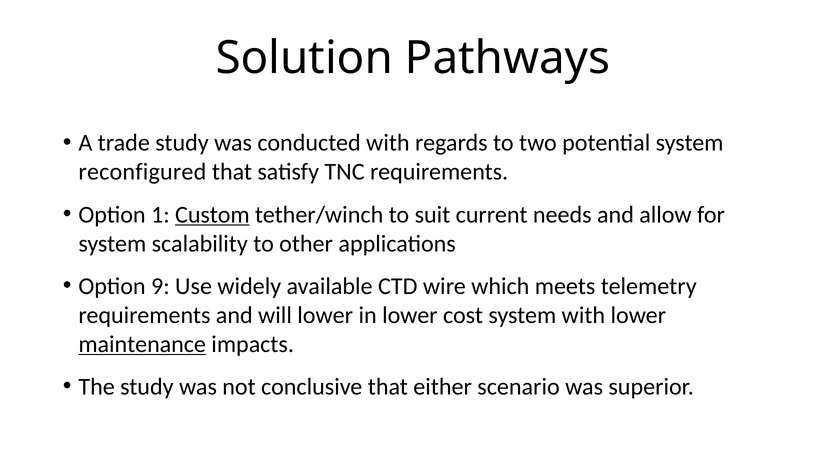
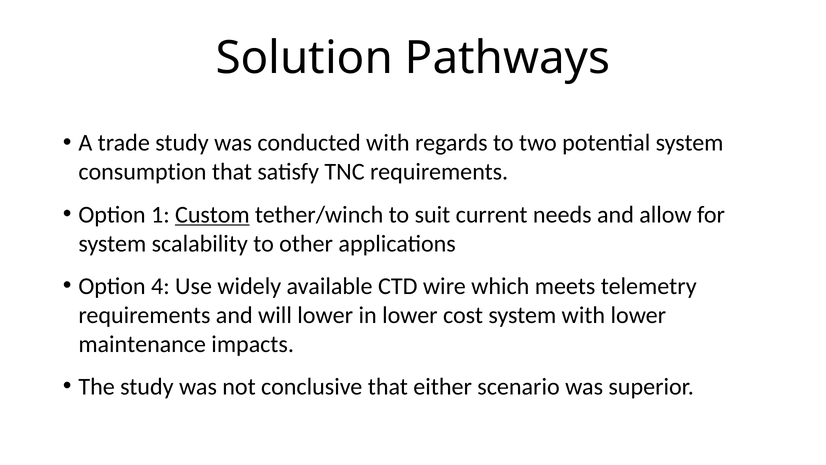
reconfigured: reconfigured -> consumption (142, 172)
9: 9 -> 4 (160, 286)
maintenance underline: present -> none (142, 344)
